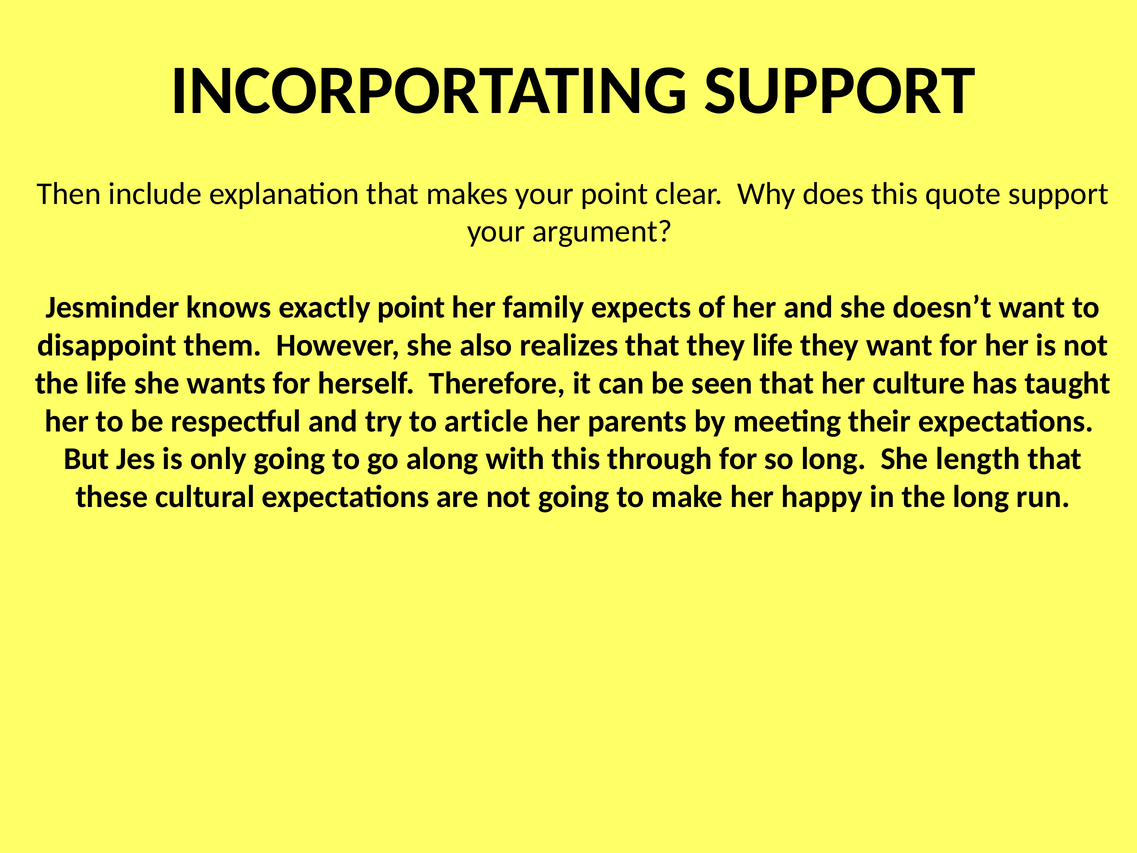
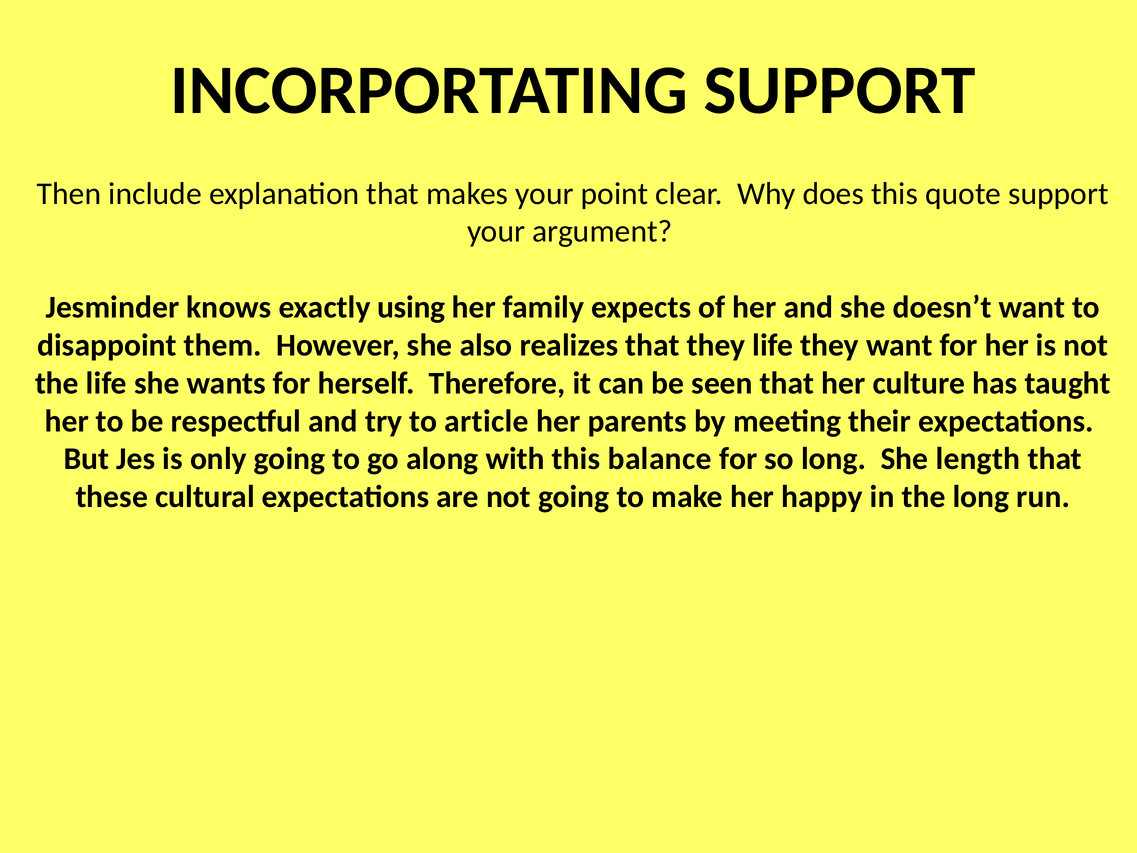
exactly point: point -> using (411, 307)
through: through -> balance (660, 459)
